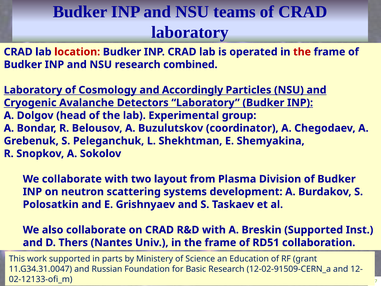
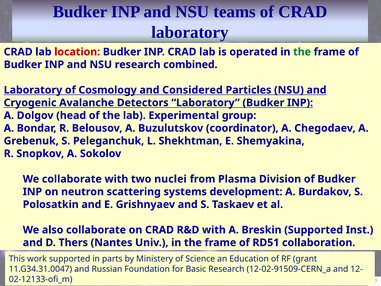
the colour: red -> green (302, 52)
Accordingly: Accordingly -> Considered (192, 90)
layout: layout -> nuclei (170, 179)
